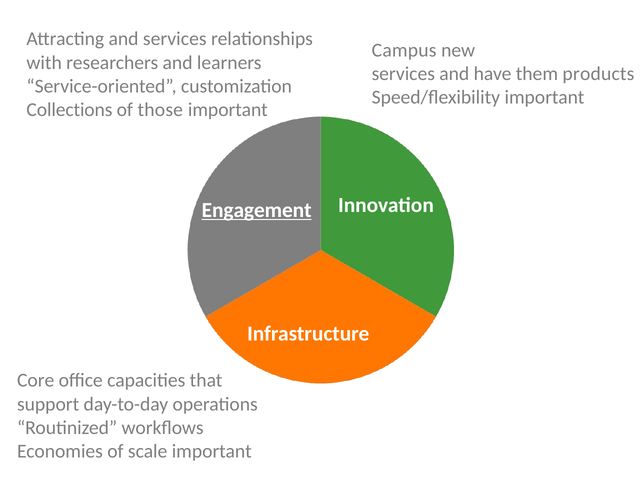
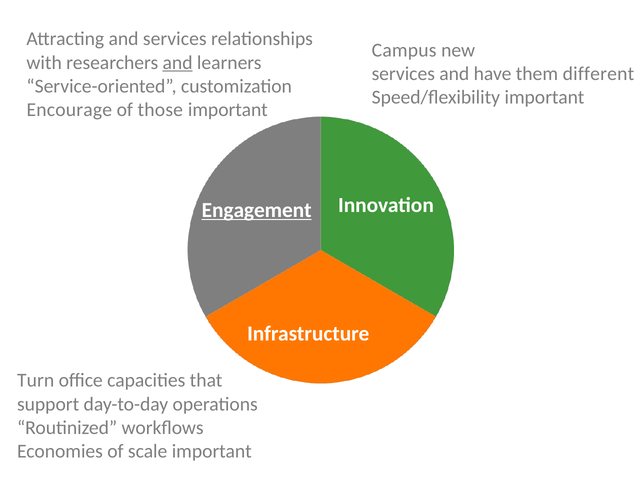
and underline: none -> present (178, 62)
products: products -> different (598, 74)
Collections: Collections -> Encourage (69, 110)
Core: Core -> Turn (36, 380)
